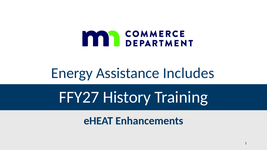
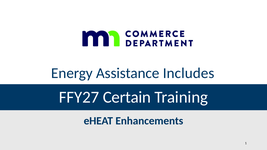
History: History -> Certain (127, 97)
